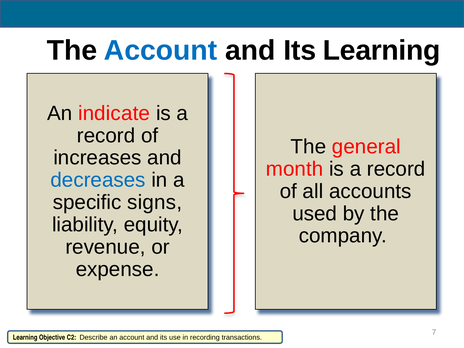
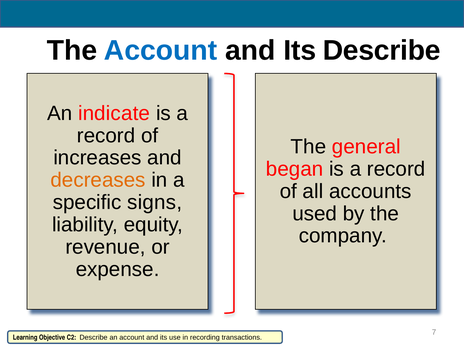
Its Learning: Learning -> Describe (382, 50)
month: month -> began (295, 169)
decreases colour: blue -> orange (98, 180)
